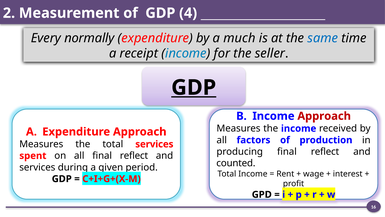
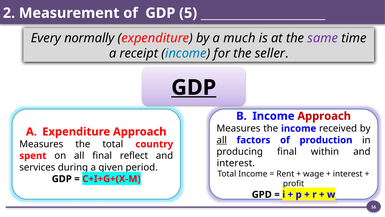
4: 4 -> 5 (188, 13)
same colour: blue -> purple (323, 38)
all underline: none -> present (222, 140)
total services: services -> country (154, 144)
producing final reflect: reflect -> within (325, 151)
counted: counted -> interest (236, 163)
